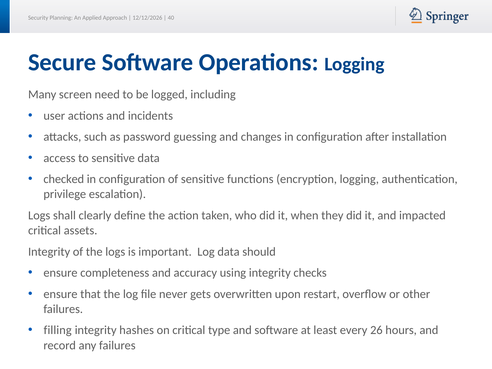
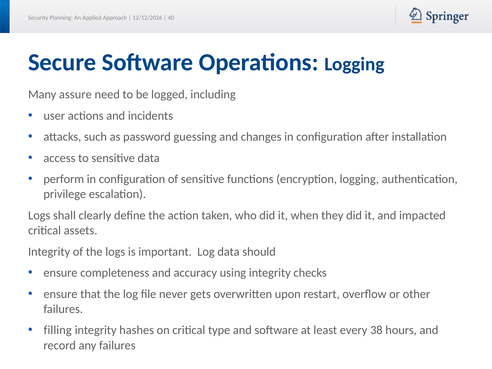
screen: screen -> assure (75, 94)
checked: checked -> perform (64, 179)
26: 26 -> 38 (376, 330)
